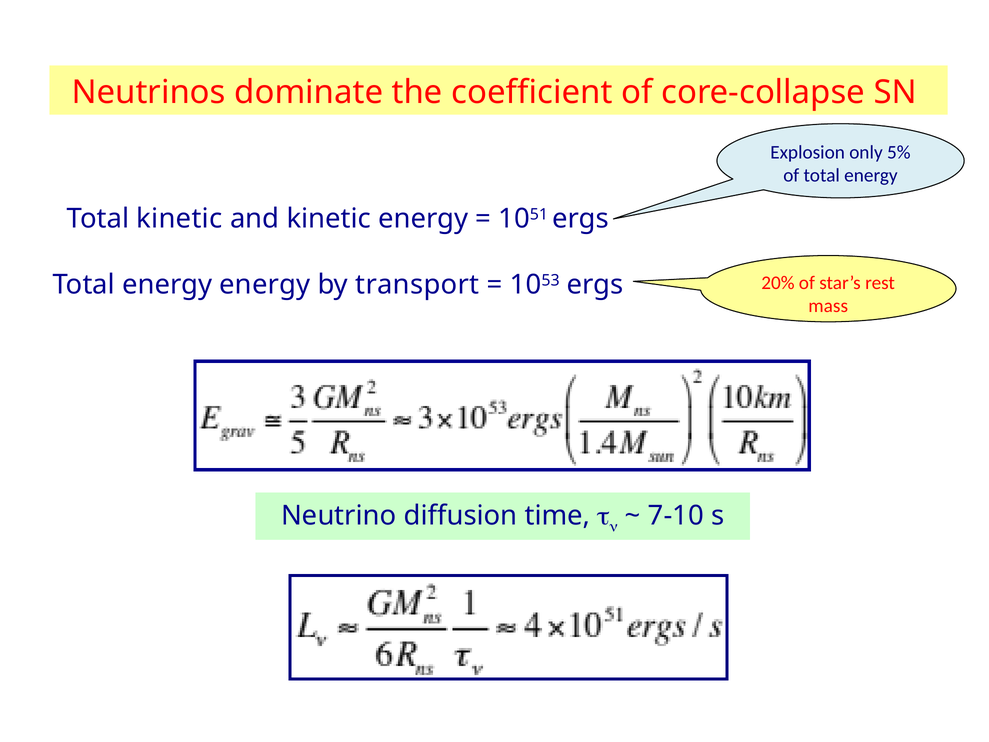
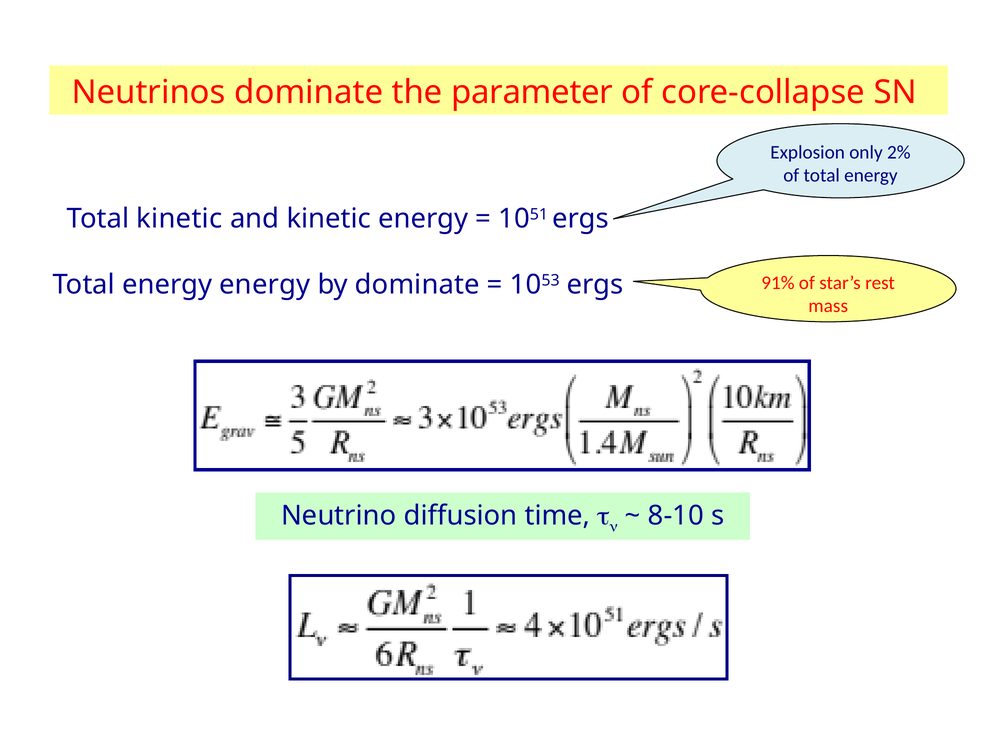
coefficient: coefficient -> parameter (532, 92)
5%: 5% -> 2% (899, 152)
20%: 20% -> 91% (778, 283)
by transport: transport -> dominate (417, 285)
7-10: 7-10 -> 8-10 (676, 516)
